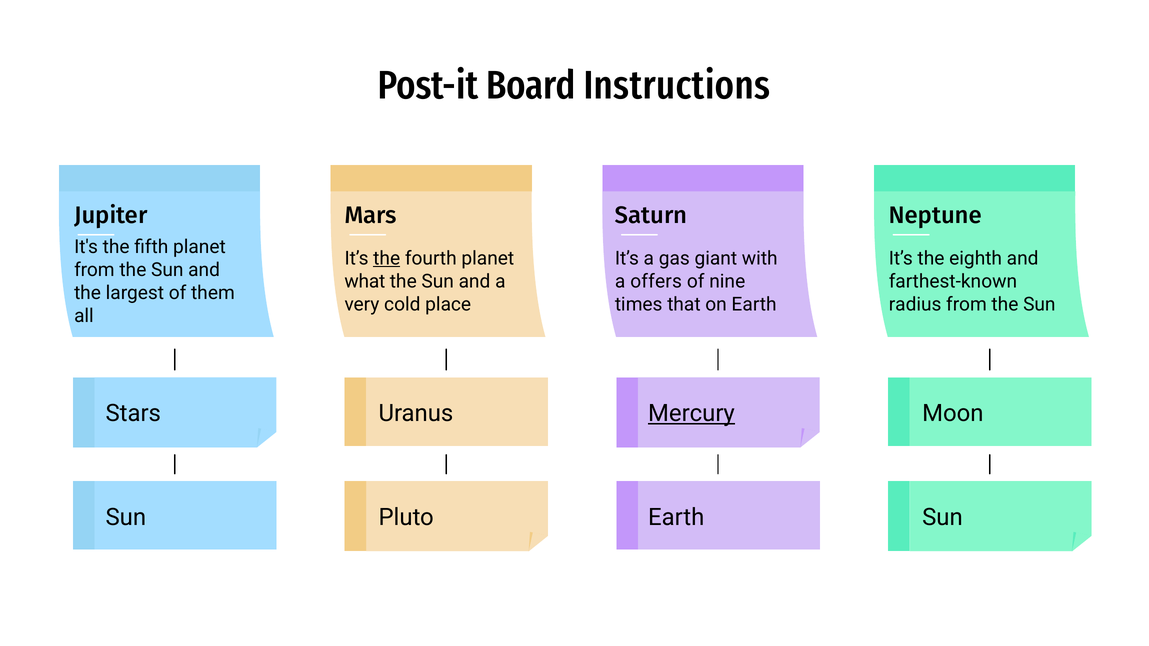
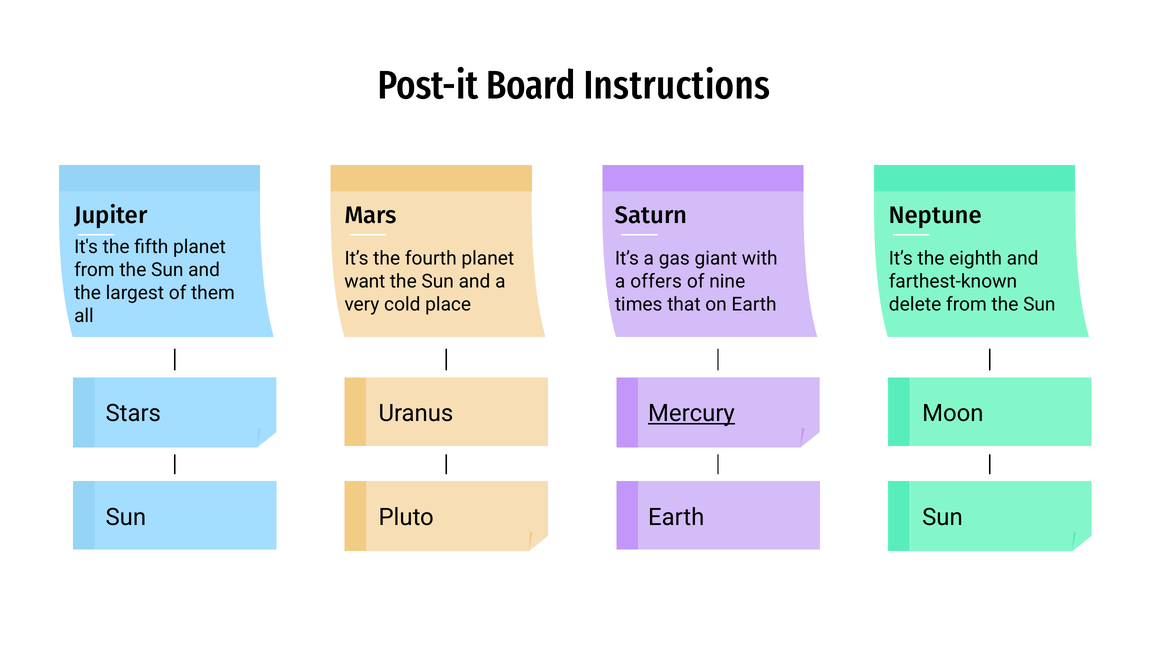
the underline: present -> none (387, 258)
what: what -> want (365, 281)
radius: radius -> delete (915, 304)
